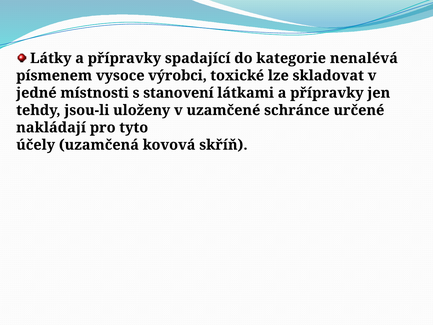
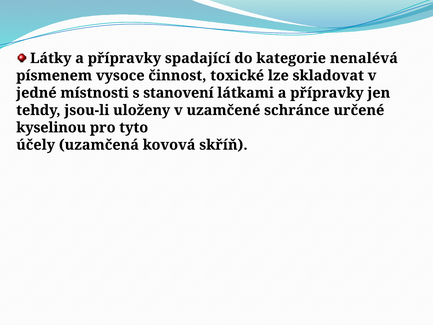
výrobci: výrobci -> činnost (177, 76)
nakládají: nakládají -> kyselinou (51, 128)
